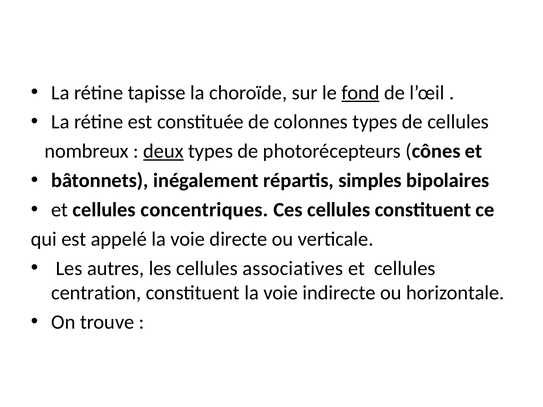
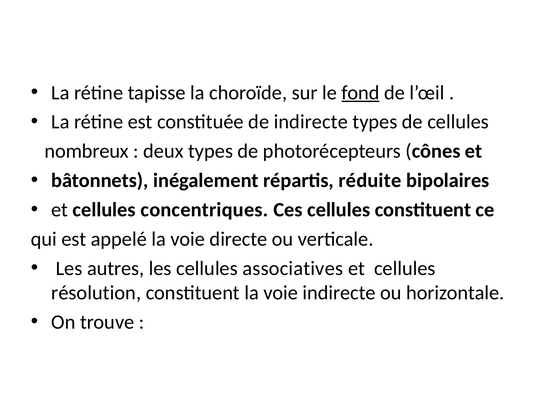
de colonnes: colonnes -> indirecte (311, 122)
deux underline: present -> none (163, 151)
simples: simples -> réduite (370, 181)
centration: centration -> résolution (96, 293)
